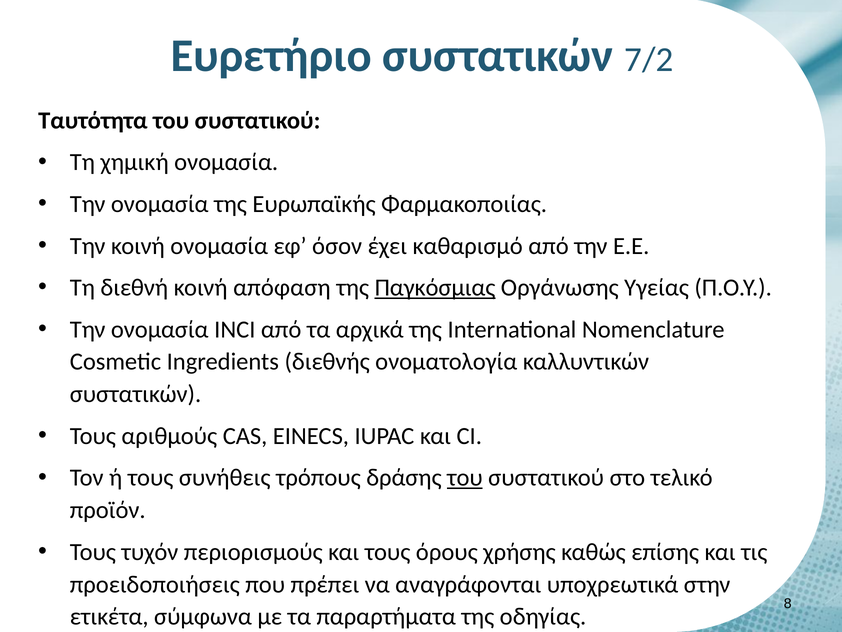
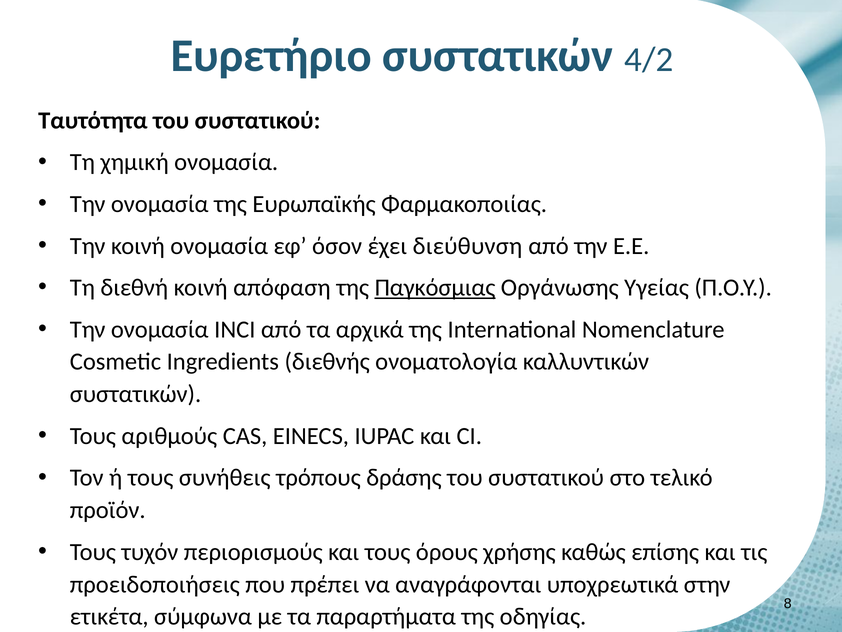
7/2: 7/2 -> 4/2 (649, 60)
καθαρισμό: καθαρισμό -> διεύθυνση (467, 246)
του underline: present -> none (465, 477)
